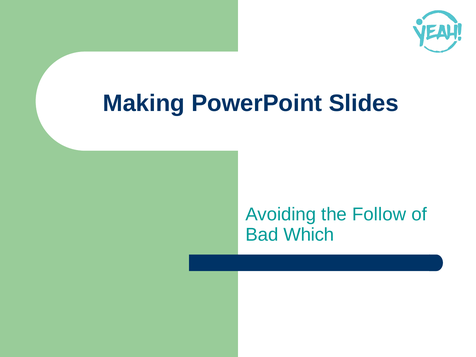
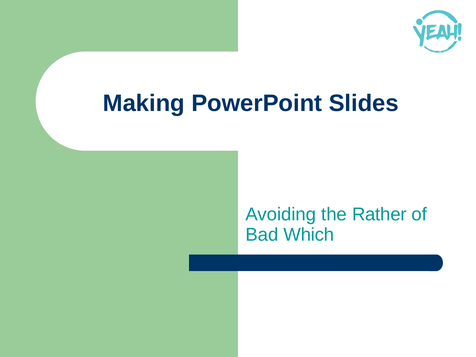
Follow: Follow -> Rather (379, 214)
